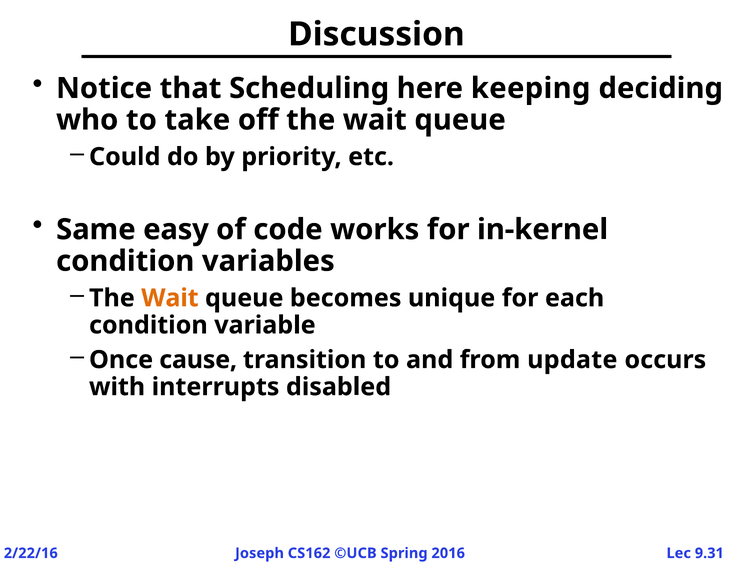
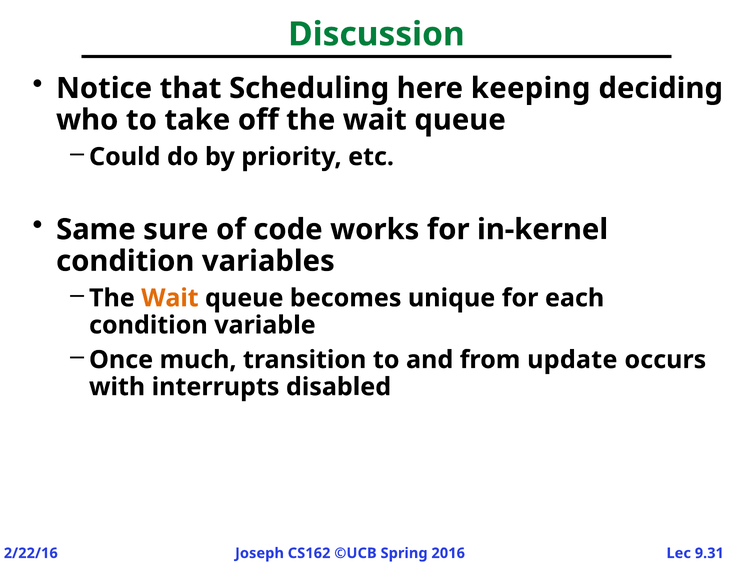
Discussion colour: black -> green (376, 34)
easy: easy -> sure (176, 229)
cause: cause -> much (198, 360)
